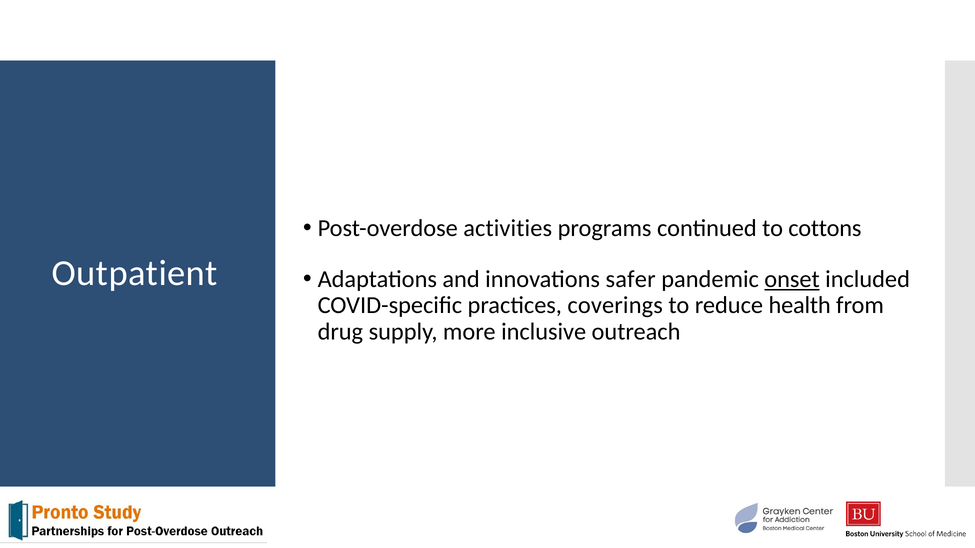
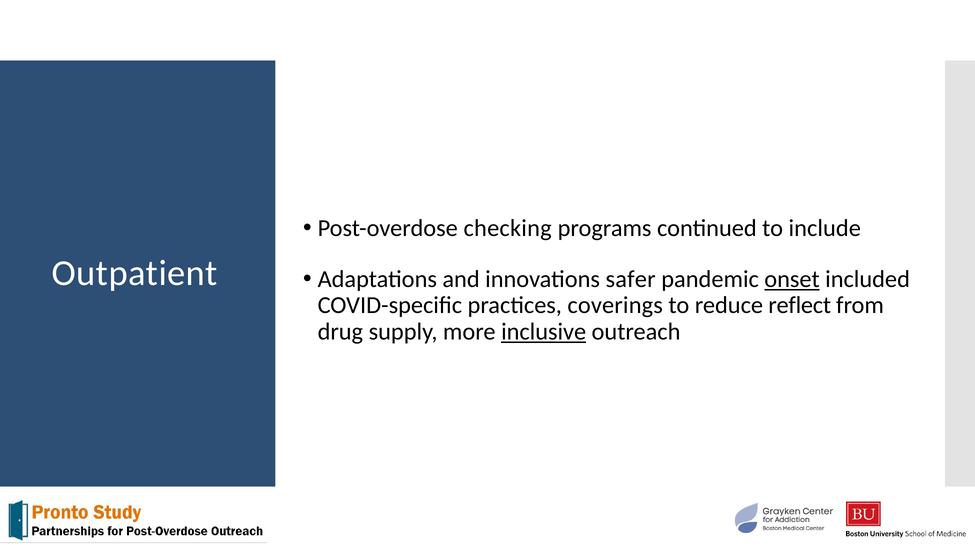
activities: activities -> checking (508, 229)
cottons: cottons -> include (825, 229)
health: health -> reflect (800, 306)
inclusive underline: none -> present (544, 332)
